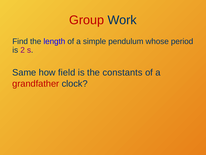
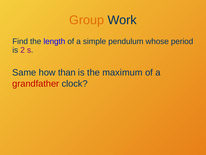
Group colour: red -> orange (87, 20)
field: field -> than (67, 72)
constants: constants -> maximum (122, 72)
